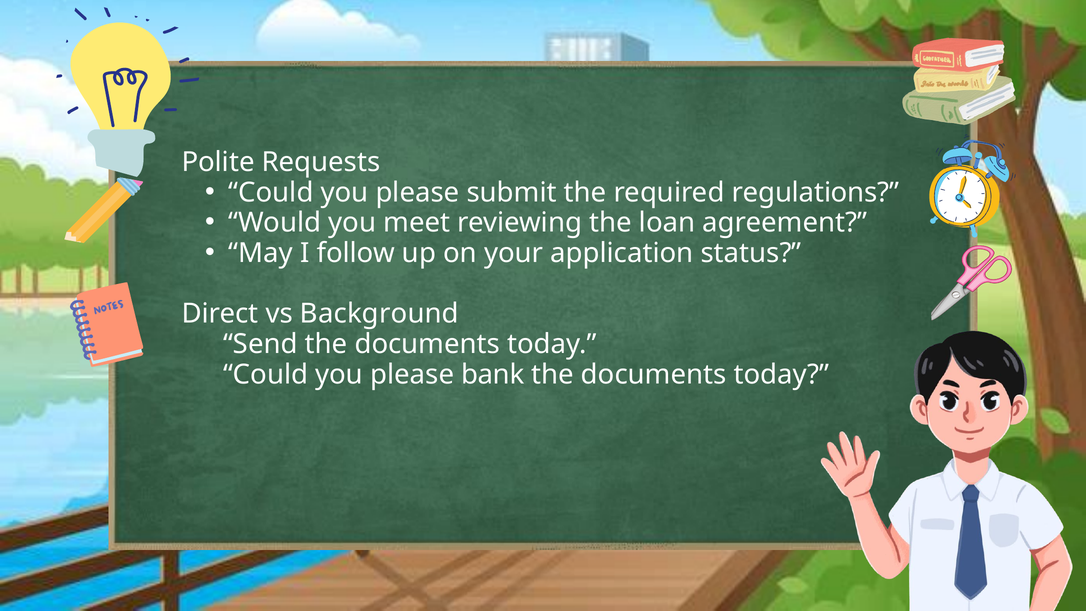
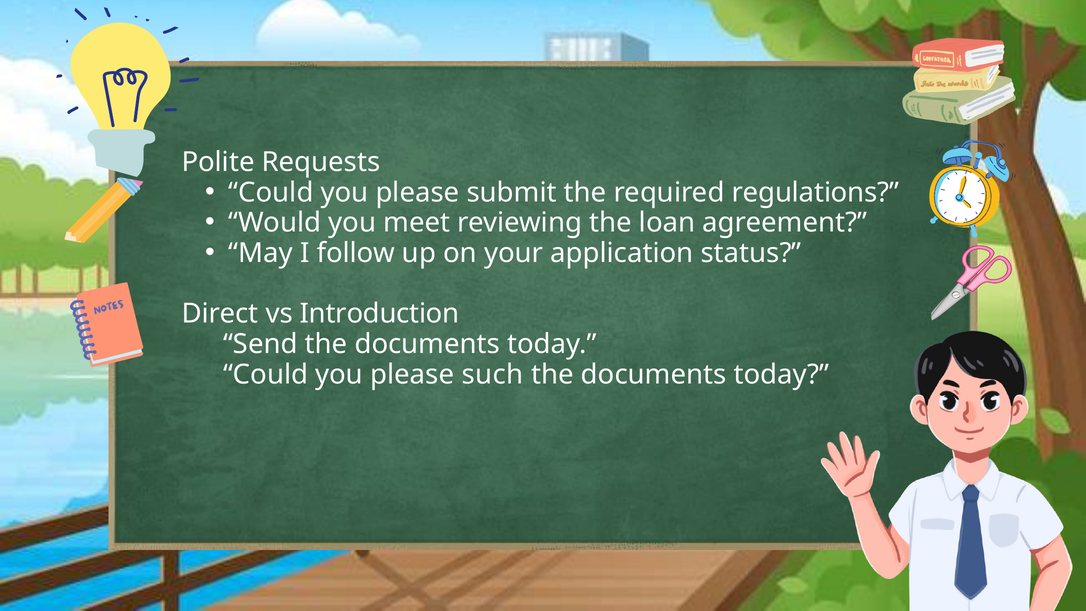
Background: Background -> Introduction (380, 314)
bank: bank -> such (493, 375)
